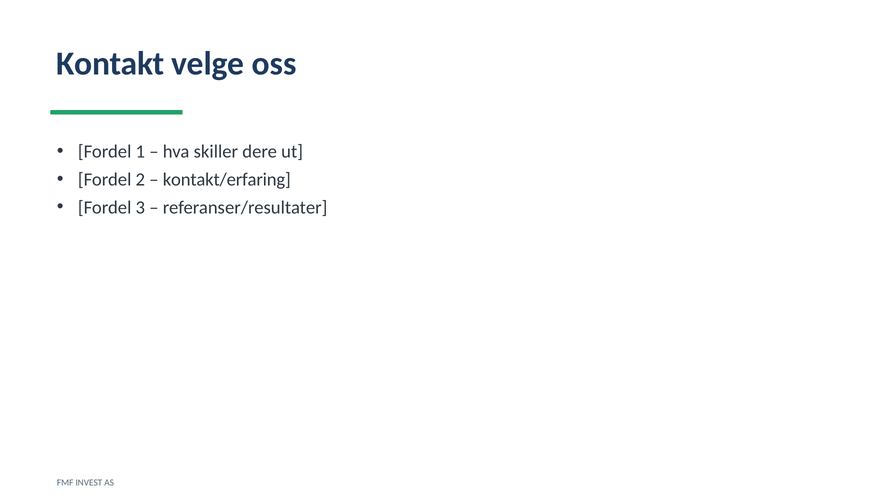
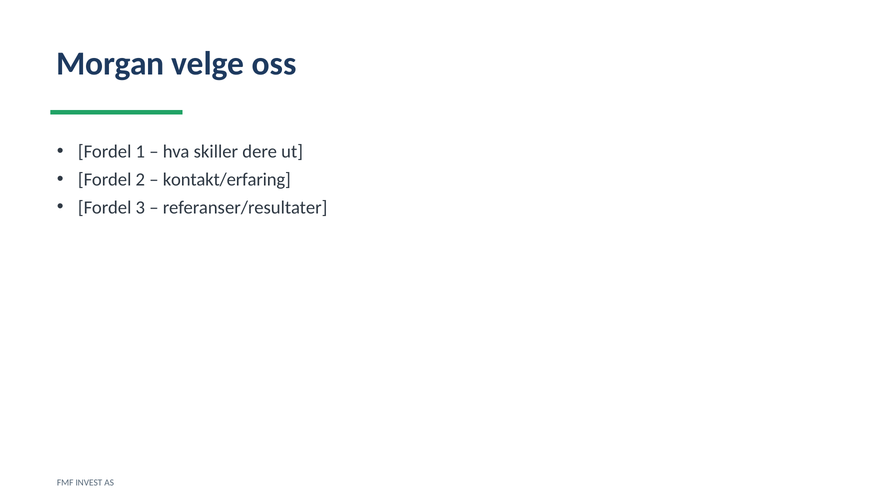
Kontakt: Kontakt -> Morgan (110, 64)
